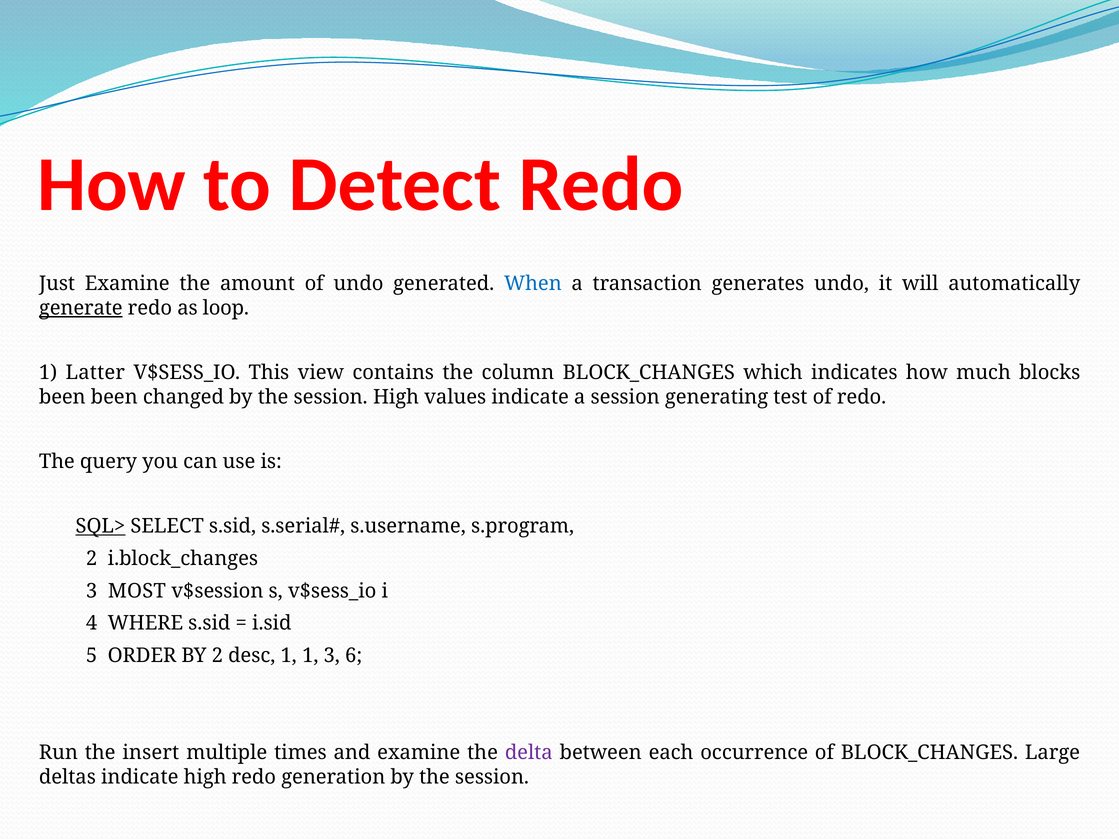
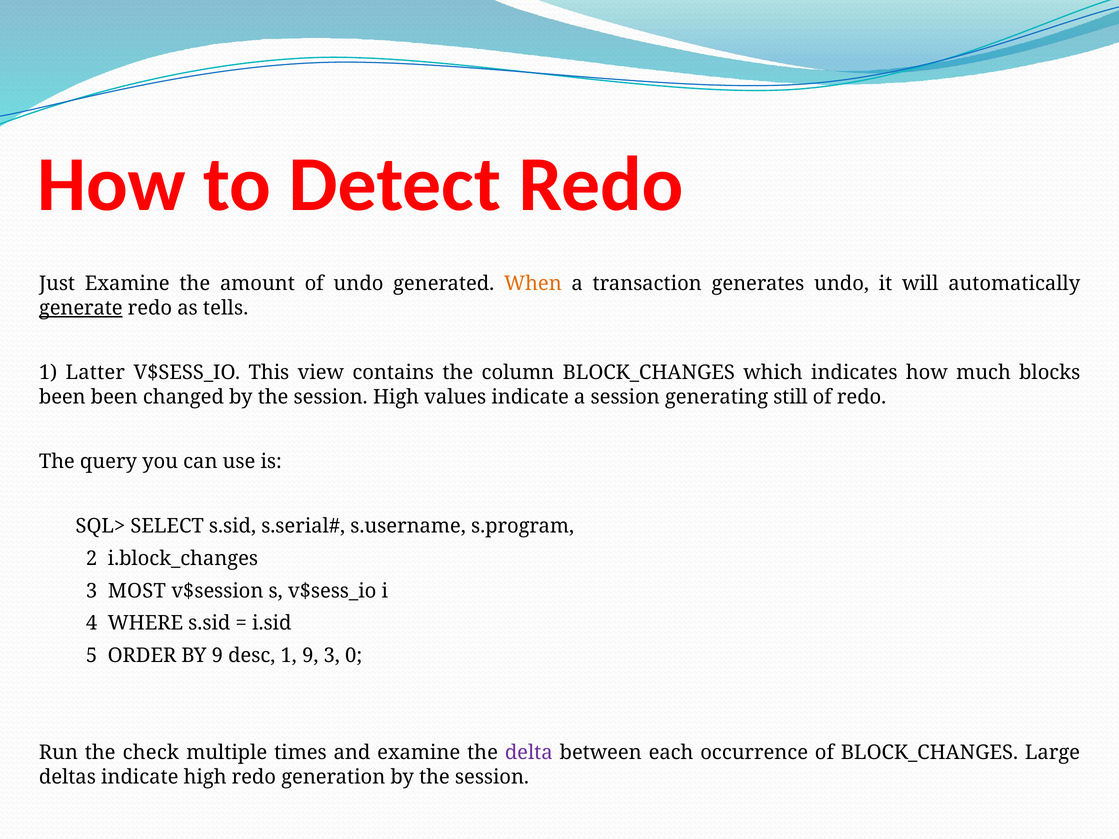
When colour: blue -> orange (533, 284)
loop: loop -> tells (226, 308)
test: test -> still (791, 397)
SQL> underline: present -> none (100, 526)
BY 2: 2 -> 9 (217, 656)
1 1: 1 -> 9 (310, 656)
6: 6 -> 0 (354, 656)
insert: insert -> check (151, 753)
